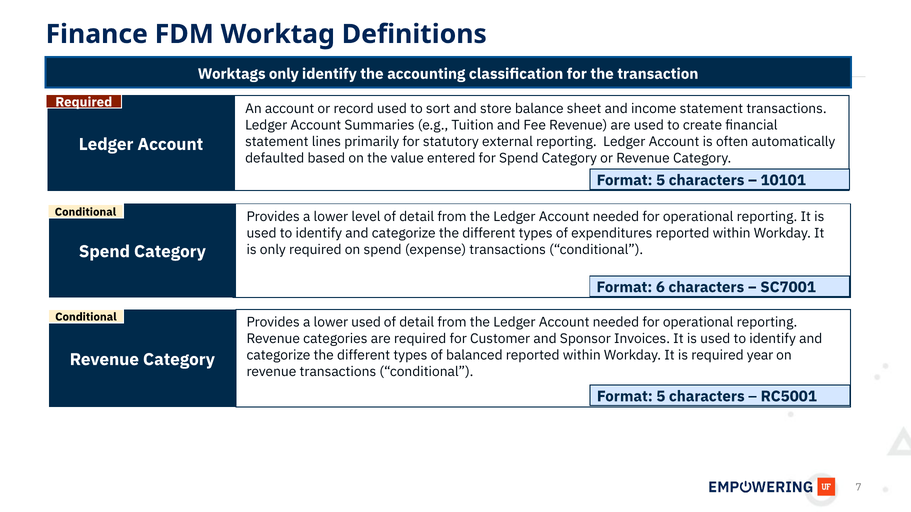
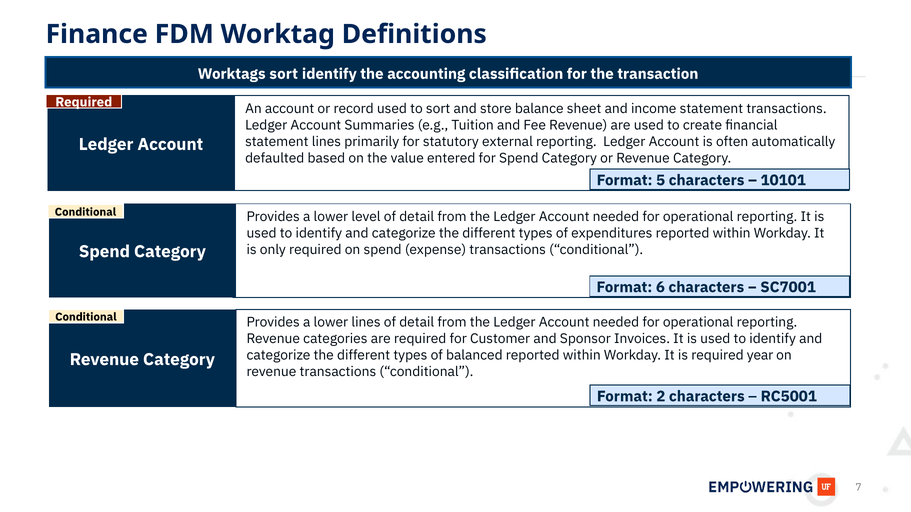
Worktags only: only -> sort (284, 74)
lower used: used -> lines (366, 323)
5: 5 -> 2 (661, 397)
